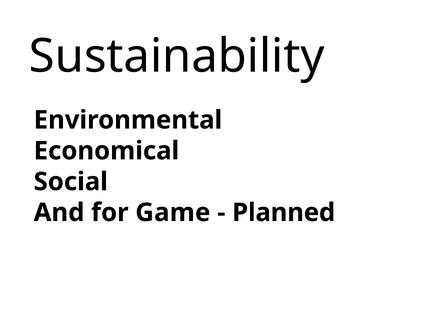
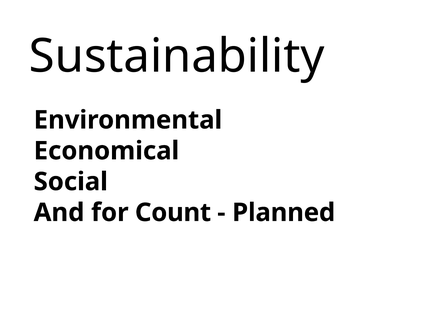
Game: Game -> Count (173, 213)
